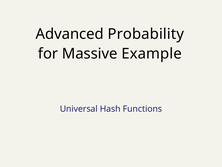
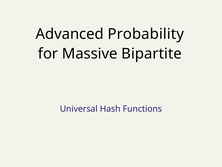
Example: Example -> Bipartite (152, 53)
